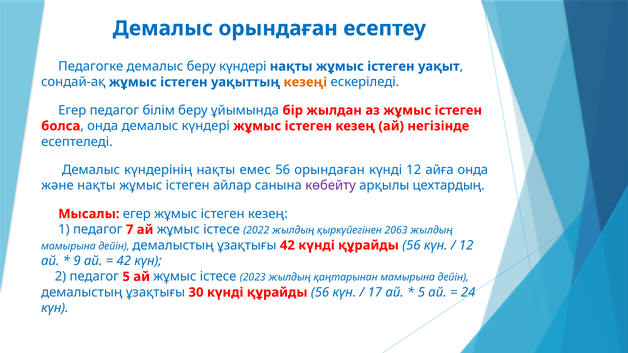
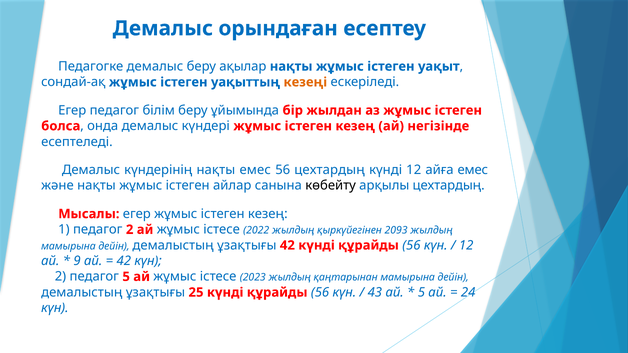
беру күндері: күндері -> ақылар (243, 66)
56 орындаған: орындаған -> цехтардың (330, 170)
айға онда: онда -> емес (473, 170)
көбейту colour: purple -> black (331, 186)
педагог 7: 7 -> 2 (130, 230)
2063: 2063 -> 2093 (396, 231)
30: 30 -> 25 (196, 293)
17: 17 -> 43 (375, 293)
